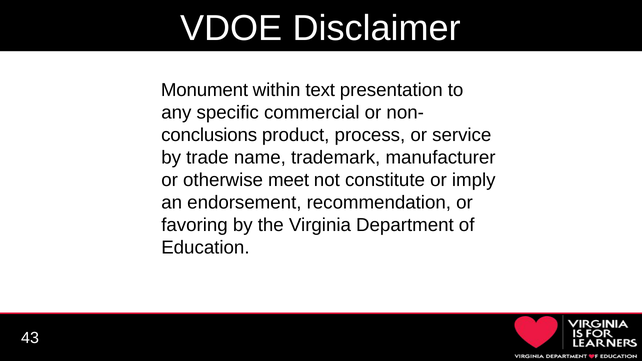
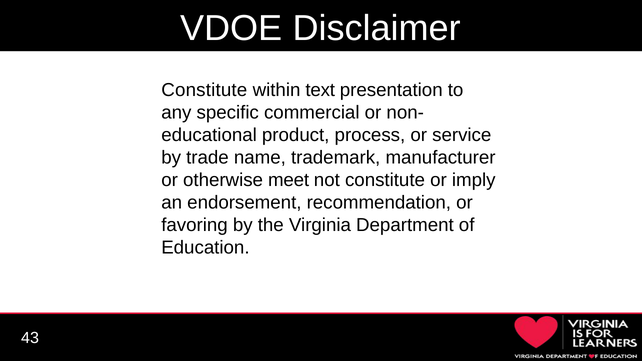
Monument: Monument -> Constitute (204, 90)
conclusions: conclusions -> educational (209, 135)
